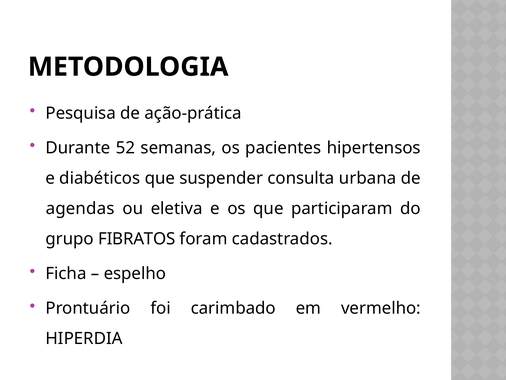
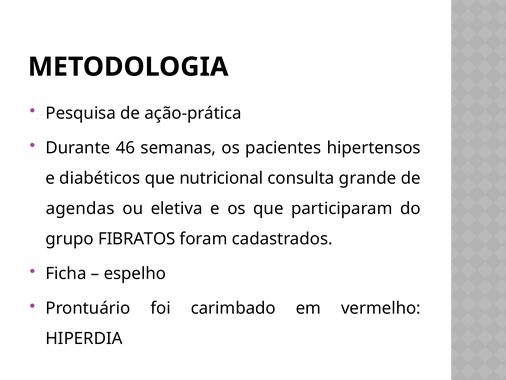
52: 52 -> 46 (126, 148)
suspender: suspender -> nutricional (221, 178)
urbana: urbana -> grande (368, 178)
